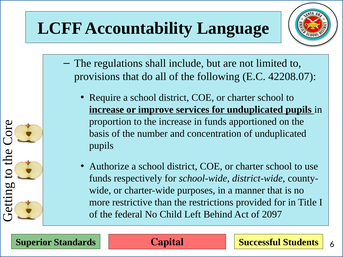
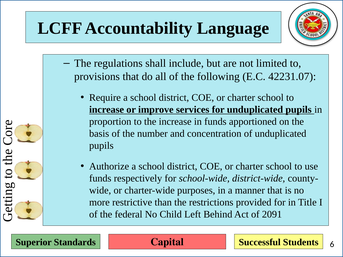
42208.07: 42208.07 -> 42231.07 (292, 77)
2097: 2097 -> 2091 (272, 215)
